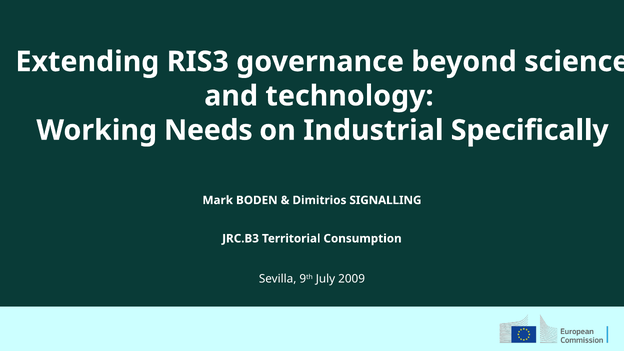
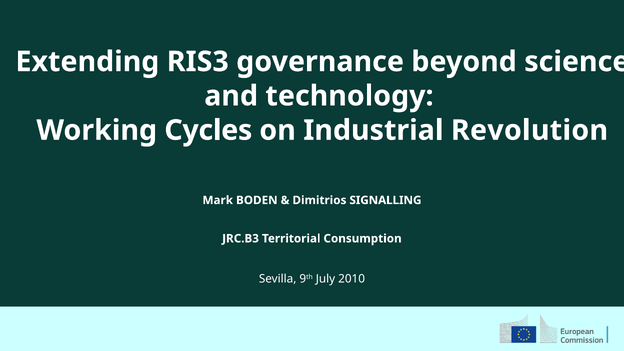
Needs: Needs -> Cycles (208, 130)
Specifically: Specifically -> Revolution (529, 130)
2009: 2009 -> 2010 (352, 279)
